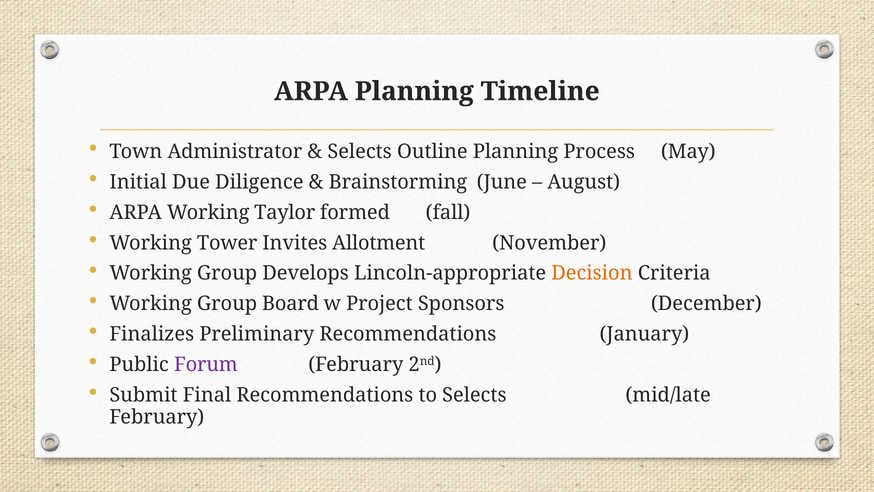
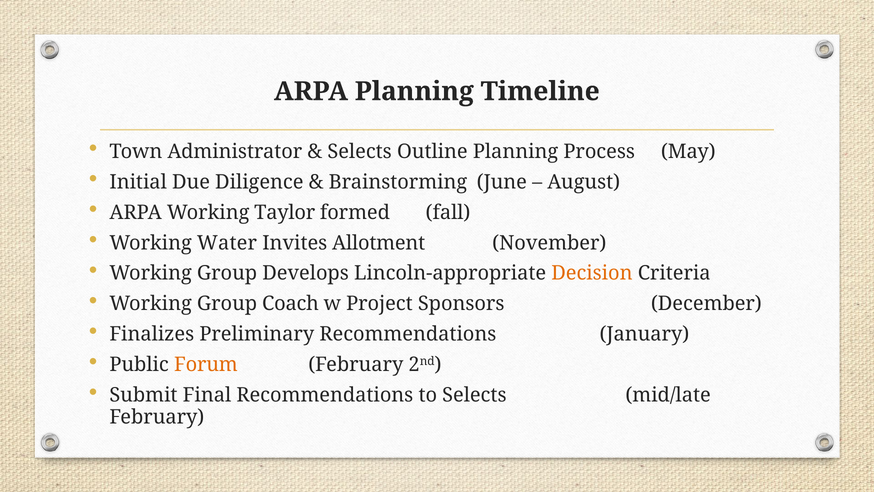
Tower: Tower -> Water (227, 243)
Board: Board -> Coach (291, 304)
Forum colour: purple -> orange (206, 365)
